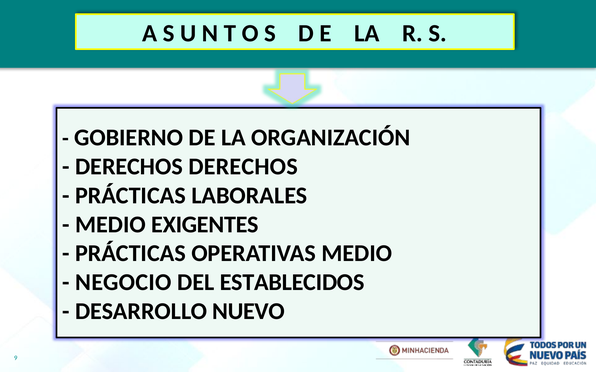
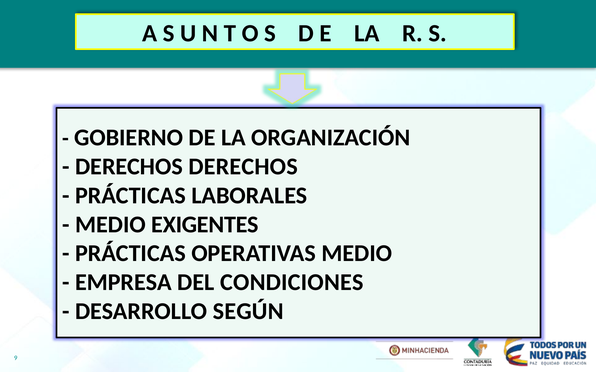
NEGOCIO: NEGOCIO -> EMPRESA (123, 283)
ESTABLECIDOS: ESTABLECIDOS -> CONDICIONES (292, 283)
NUEVO: NUEVO -> SEGÚN (248, 312)
